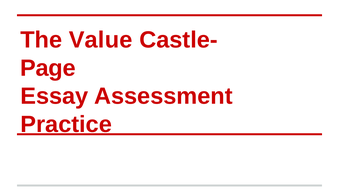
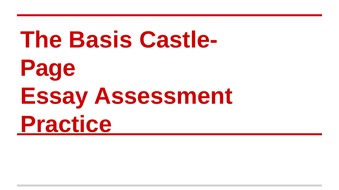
Value: Value -> Basis (101, 40)
